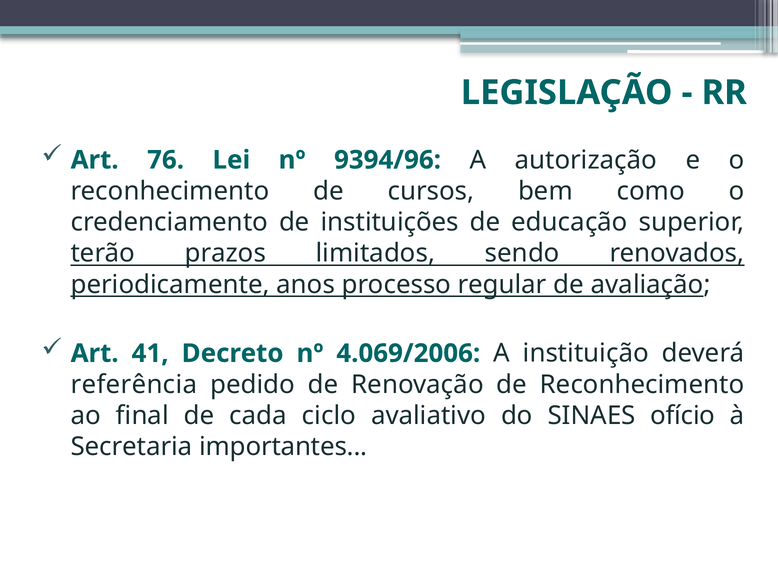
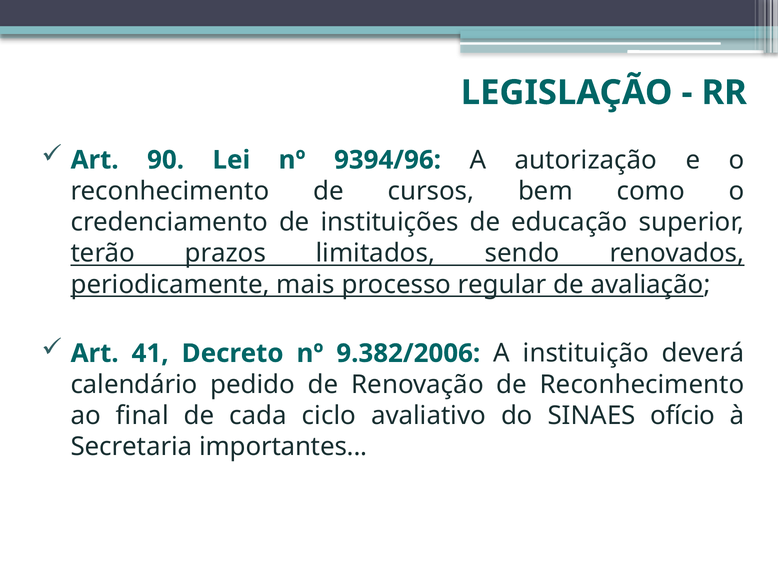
76: 76 -> 90 (166, 160)
anos: anos -> mais (306, 284)
4.069/2006: 4.069/2006 -> 9.382/2006 (408, 353)
referência: referência -> calendário (134, 384)
